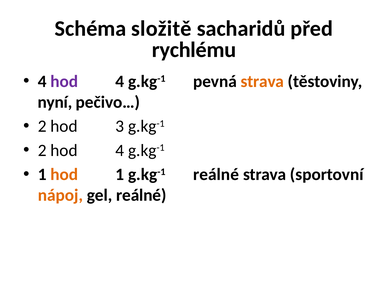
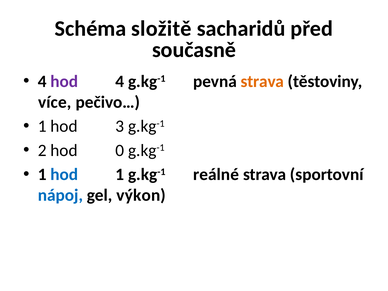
rychlému: rychlému -> současně (194, 50)
nyní: nyní -> více (55, 102)
2: 2 -> 1 (42, 126)
2 hod 4: 4 -> 0 (120, 150)
hod colour: orange -> blue (64, 175)
nápoj colour: orange -> blue (60, 195)
gel reálné: reálné -> výkon (141, 195)
